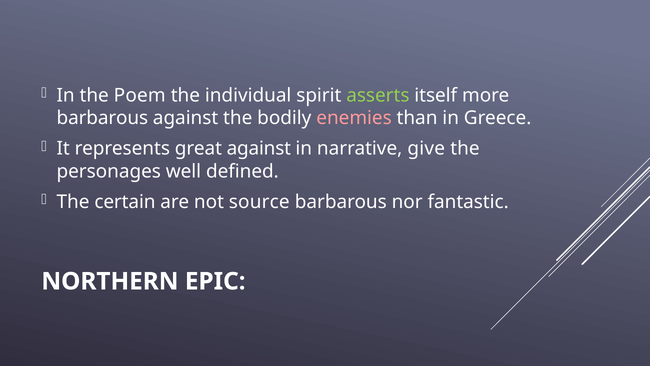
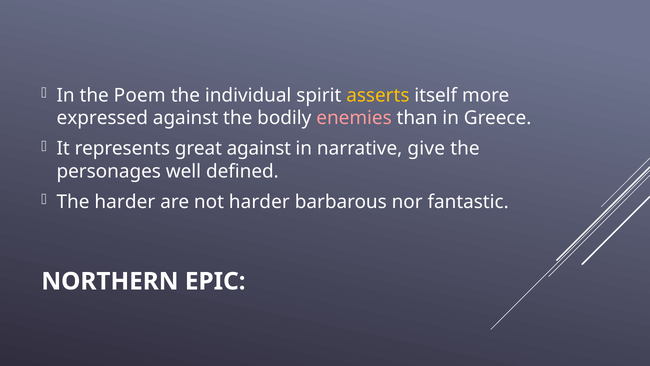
asserts colour: light green -> yellow (378, 95)
barbarous: barbarous -> expressed (102, 118)
The certain: certain -> harder (125, 202)
not source: source -> harder (259, 202)
